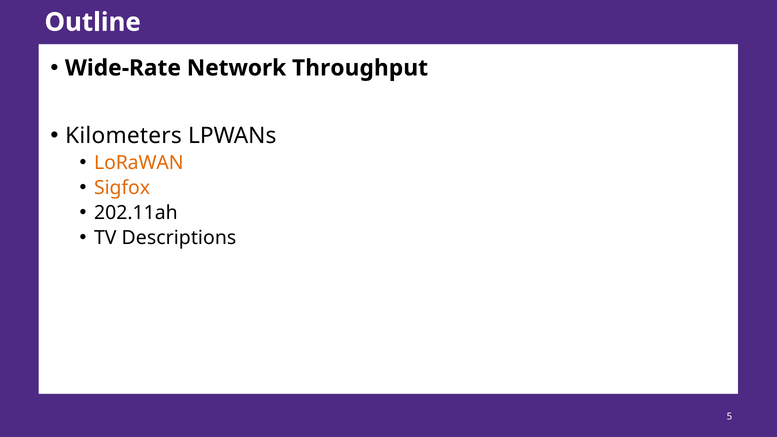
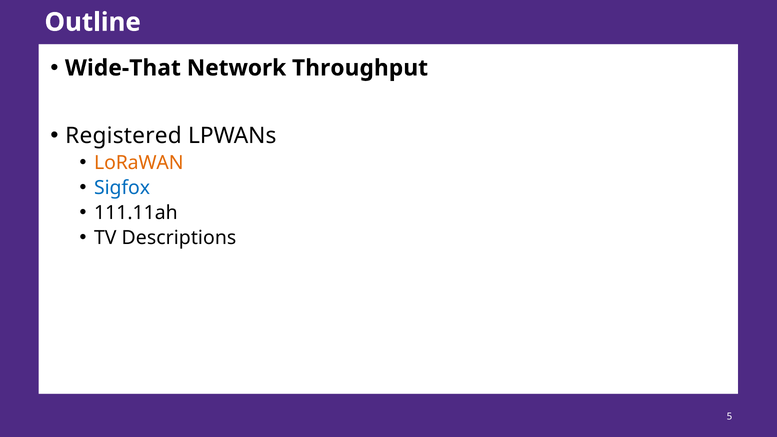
Wide-Rate: Wide-Rate -> Wide-That (123, 68)
Kilometers: Kilometers -> Registered (123, 136)
Sigfox colour: orange -> blue (122, 188)
202.11ah: 202.11ah -> 111.11ah (136, 213)
